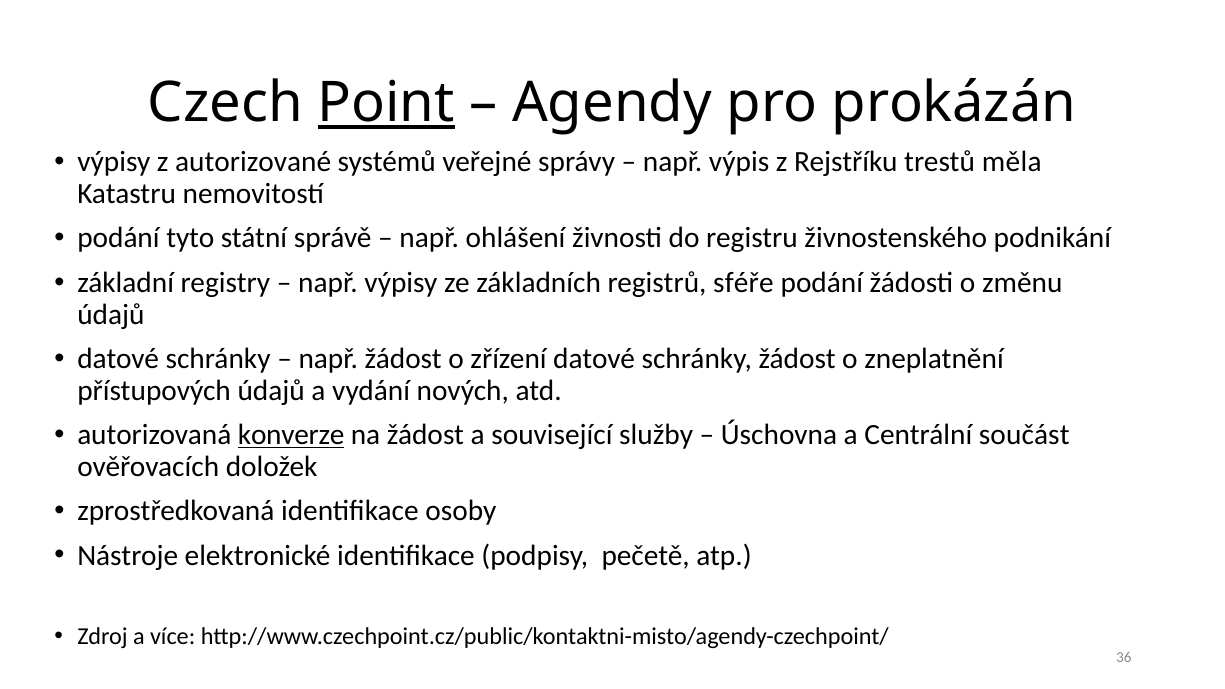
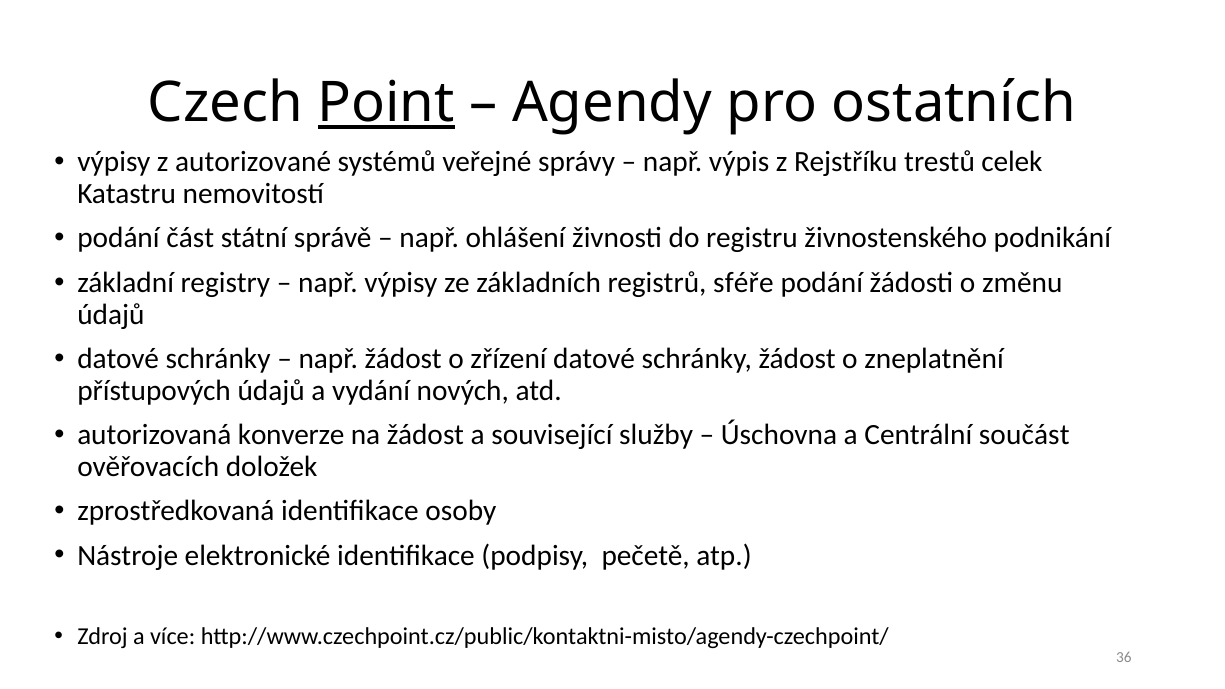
prokázán: prokázán -> ostatních (954, 103)
měla: měla -> celek (1012, 162)
tyto: tyto -> část (190, 238)
konverze underline: present -> none (291, 435)
